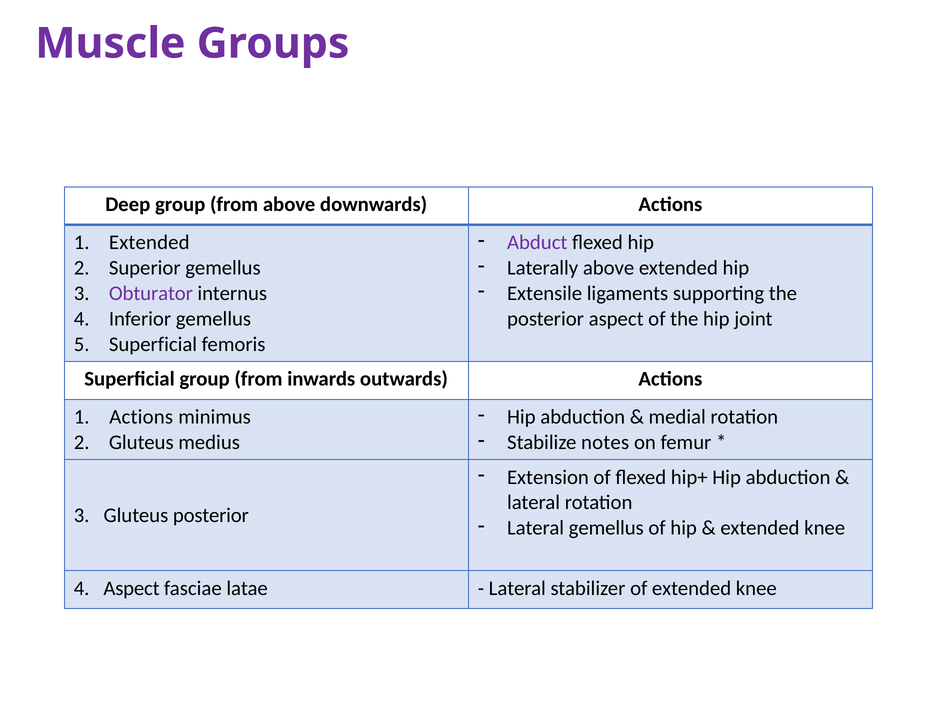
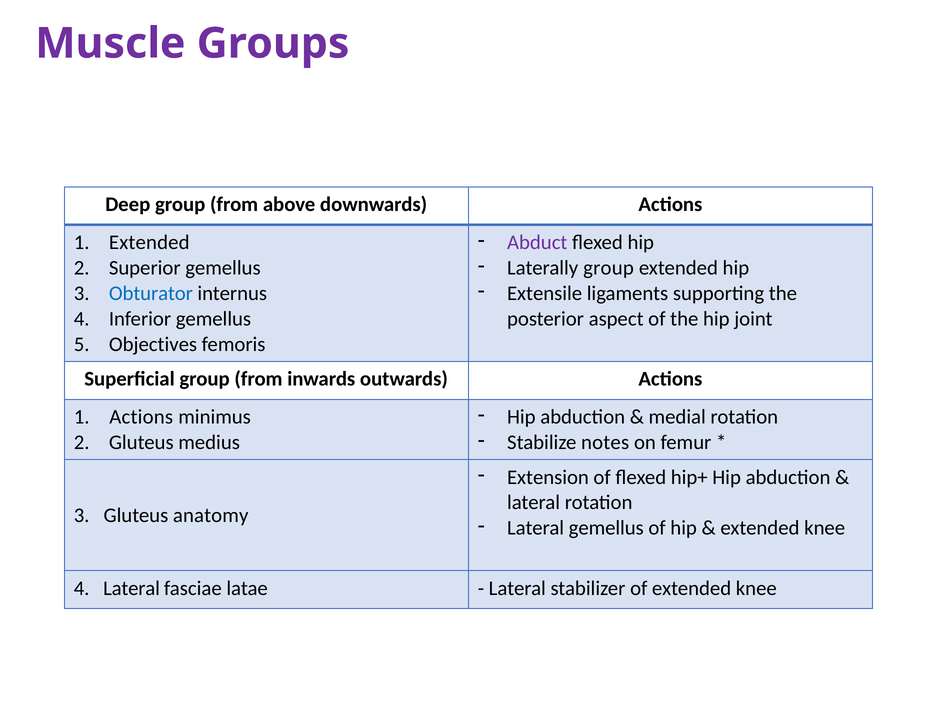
Laterally above: above -> group (608, 268)
Obturator colour: purple -> blue (151, 294)
Superficial: Superficial -> Objectives (153, 345)
Gluteus posterior: posterior -> anatomy (211, 516)
4 Aspect: Aspect -> Lateral (132, 589)
